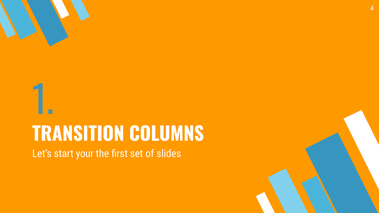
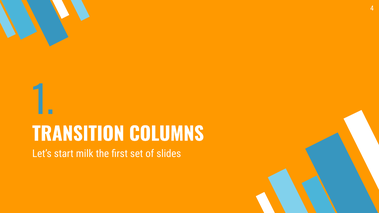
your: your -> milk (85, 154)
